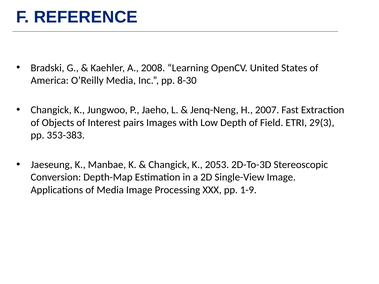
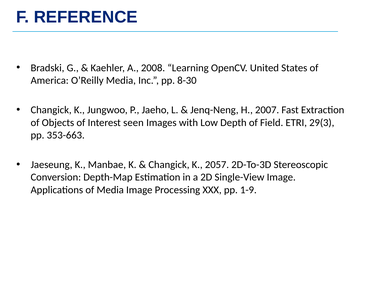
pairs: pairs -> seen (133, 123)
353-383: 353-383 -> 353-663 (66, 135)
2053: 2053 -> 2057 (217, 165)
